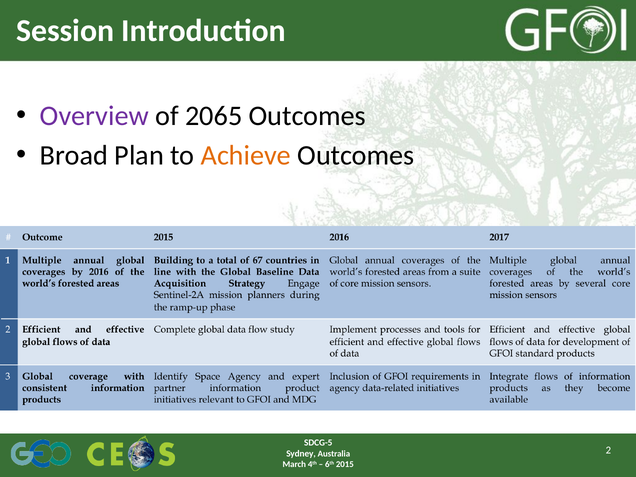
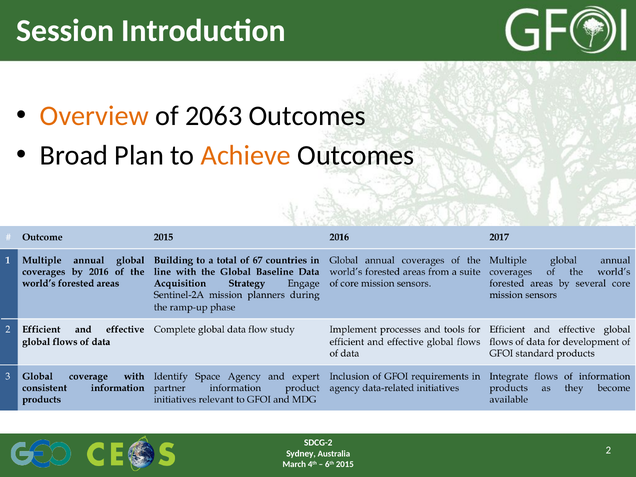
Overview colour: purple -> orange (94, 116)
2065: 2065 -> 2063 (214, 116)
SDCG-5: SDCG-5 -> SDCG-2 (318, 442)
